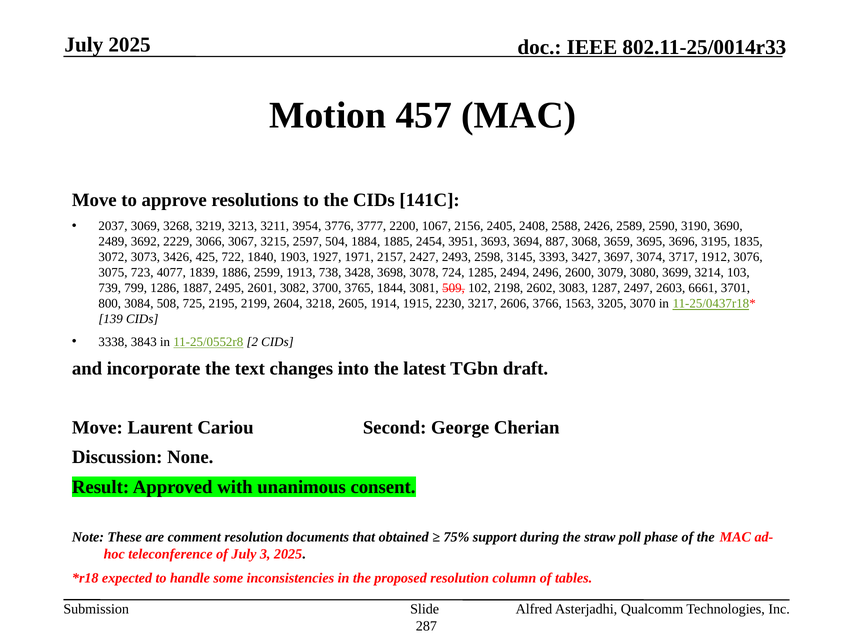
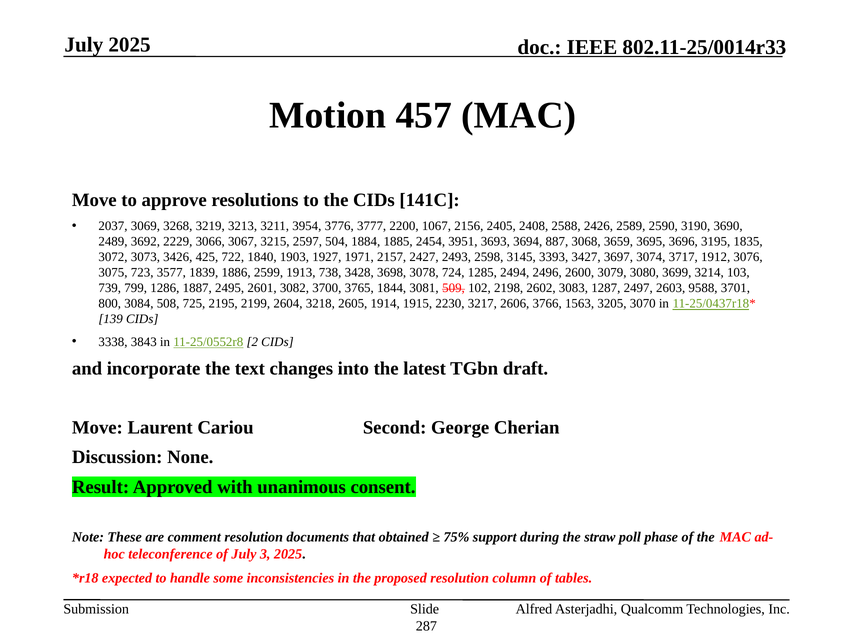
4077: 4077 -> 3577 (171, 272)
6661: 6661 -> 9588 (703, 288)
